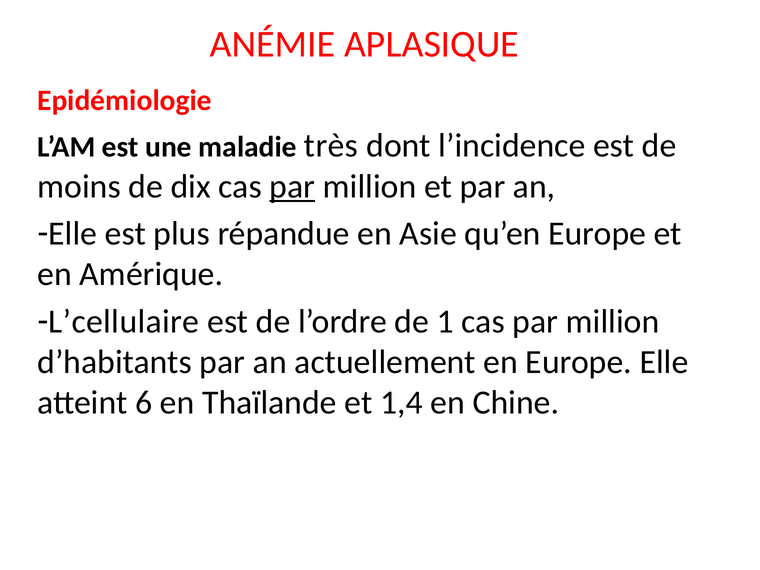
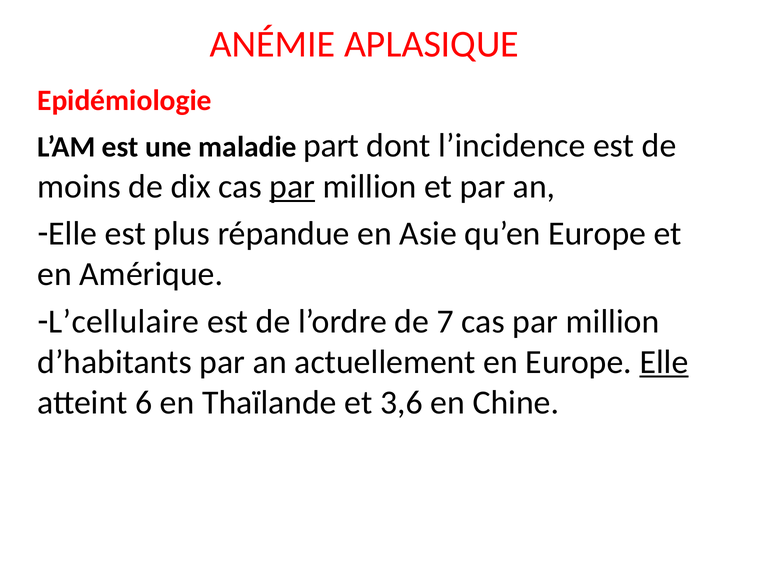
très: très -> part (331, 146)
1: 1 -> 7 (445, 322)
Elle underline: none -> present (664, 362)
1,4: 1,4 -> 3,6 (401, 403)
